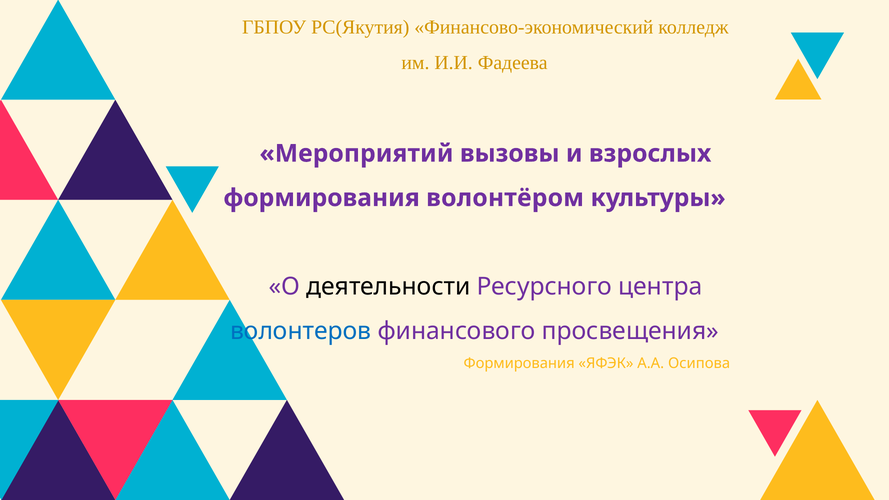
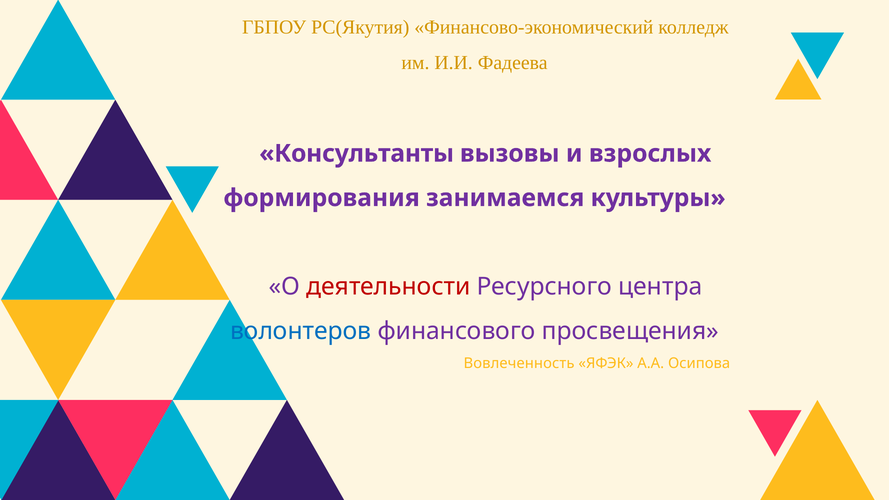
Мероприятий: Мероприятий -> Консультанты (357, 154)
волонтёром: волонтёром -> занимаемся (505, 198)
деятельности colour: black -> red (388, 287)
Формирования: Формирования -> Вовлеченность (519, 363)
